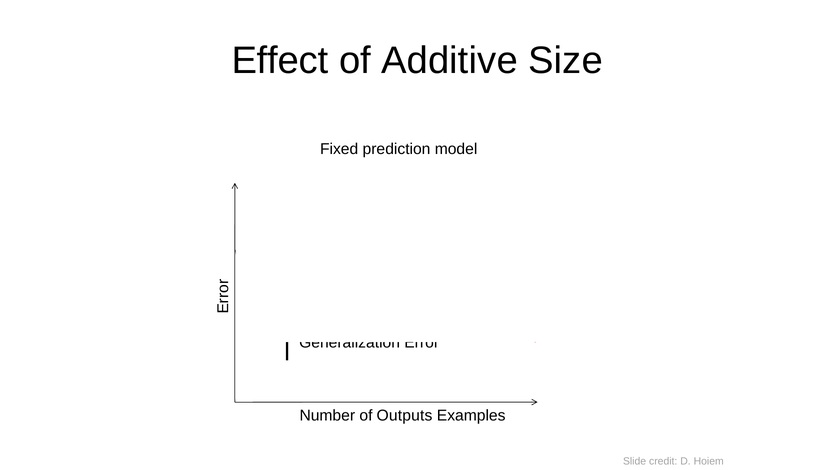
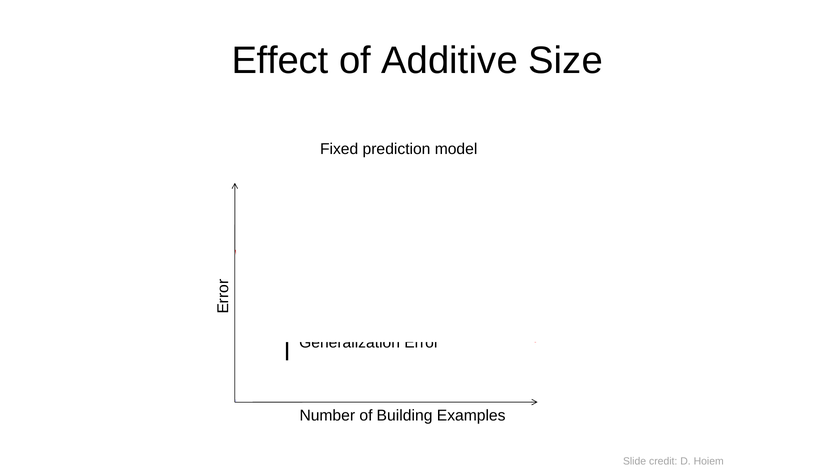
Outputs: Outputs -> Building (405, 415)
